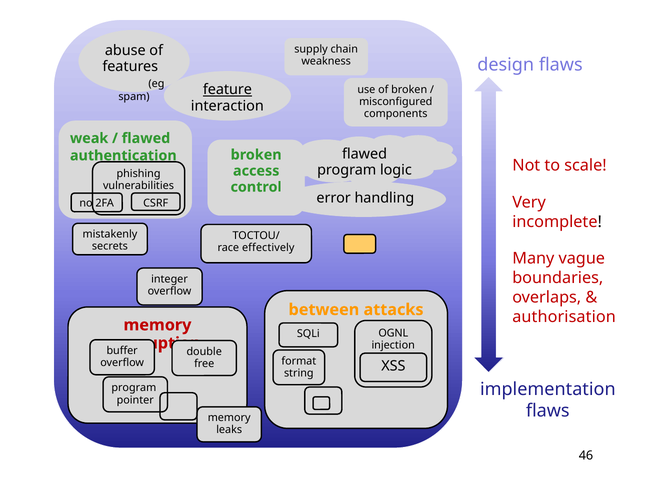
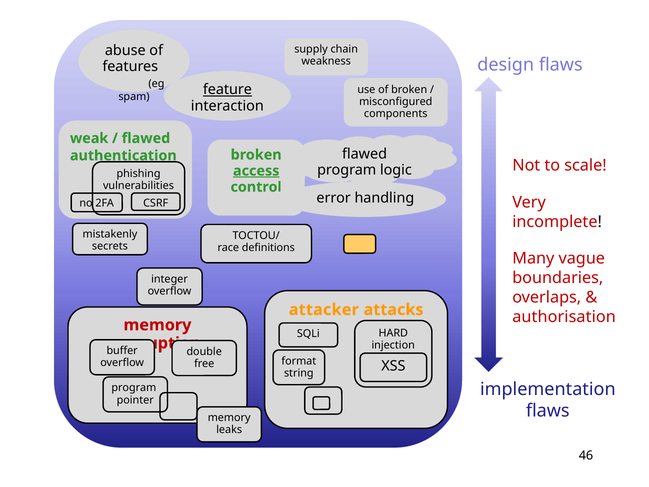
access underline: none -> present (256, 171)
effectively: effectively -> definitions (268, 248)
between: between -> attacker (324, 310)
OGNL: OGNL -> HARD (393, 333)
